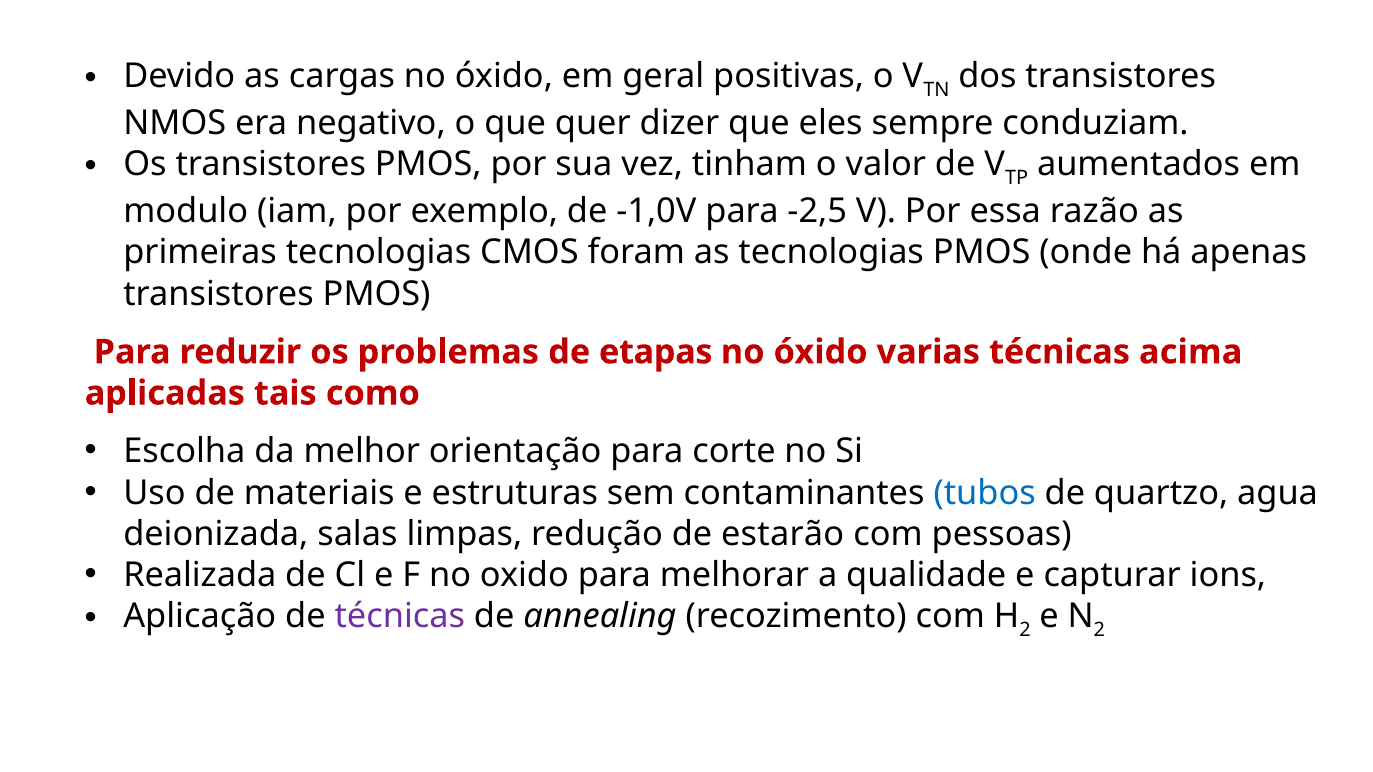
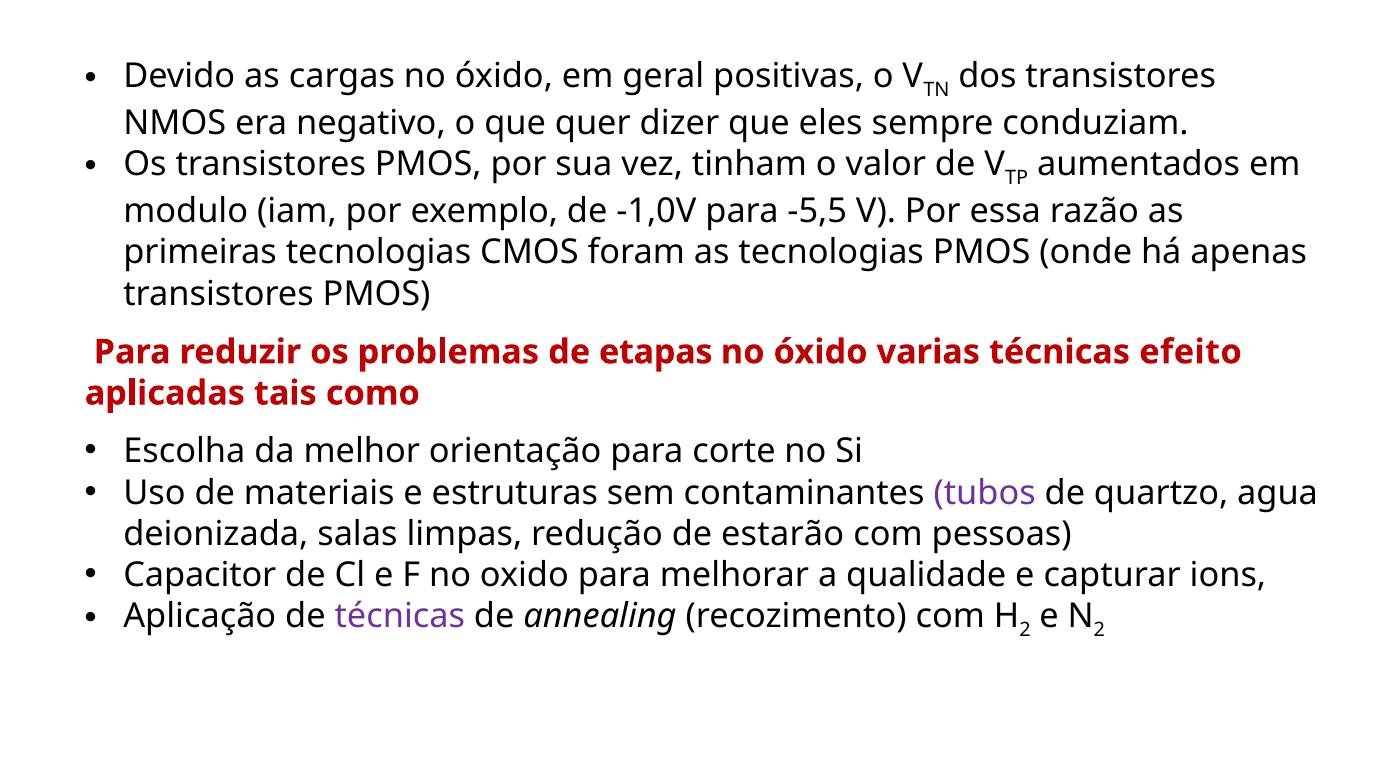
-2,5: -2,5 -> -5,5 (817, 211)
acima: acima -> efeito (1191, 352)
tubos colour: blue -> purple (985, 493)
Realizada: Realizada -> Capacitor (200, 575)
